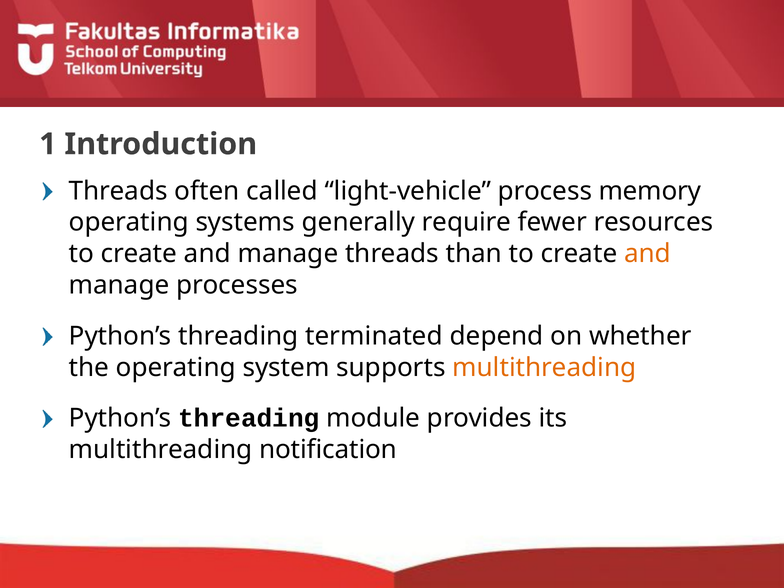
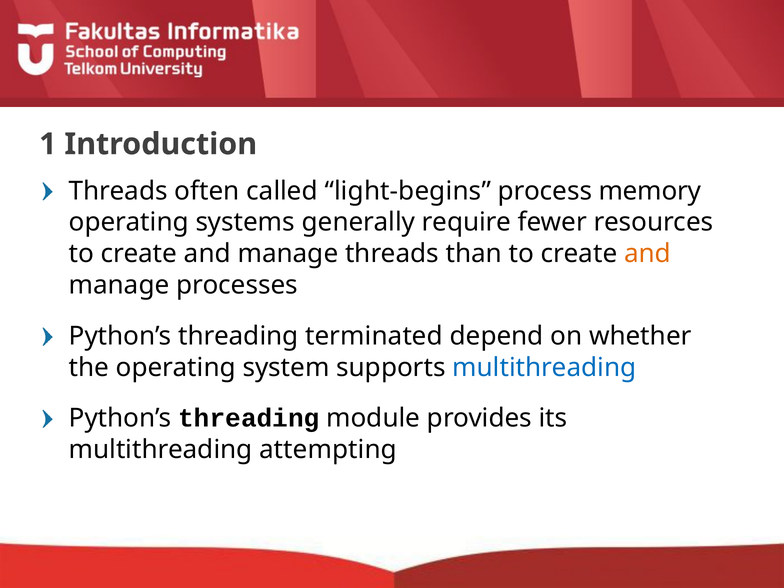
light-vehicle: light-vehicle -> light-begins (408, 191)
multithreading colour: orange -> blue (544, 367)
notification: notification -> attempting (328, 450)
